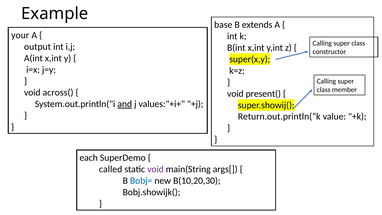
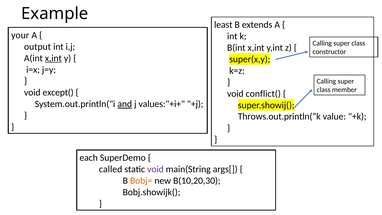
base: base -> least (223, 25)
x,int underline: none -> present (53, 58)
across(: across( -> except( (58, 92)
present(: present( -> conflict( (263, 94)
Return.out.println(“k: Return.out.println(“k -> Throws.out.println(“k (279, 116)
Bobj= colour: blue -> orange (141, 181)
